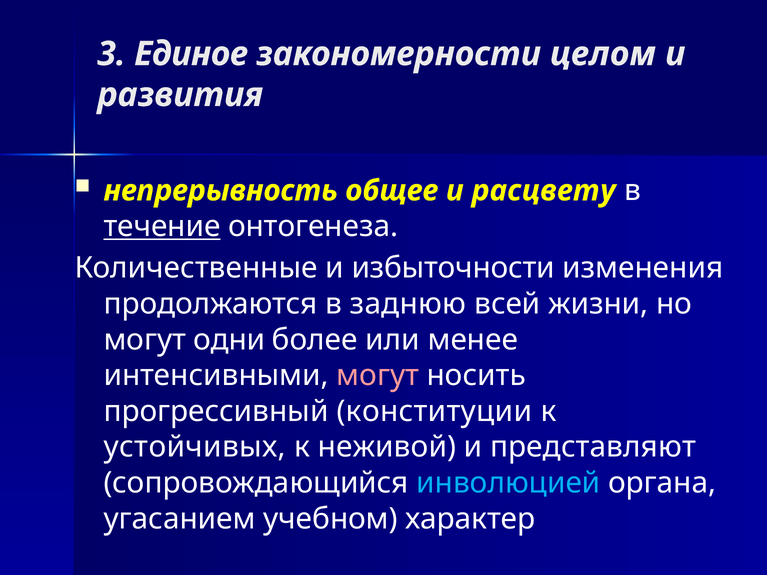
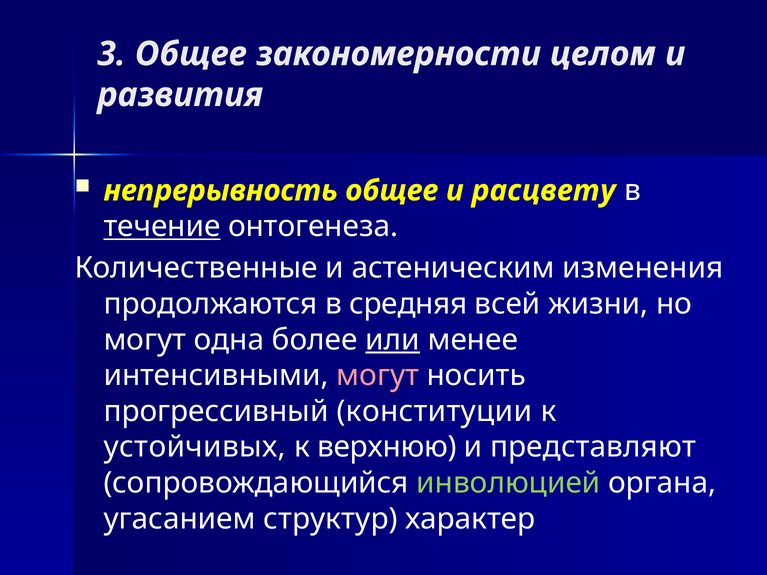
3 Единое: Единое -> Общее (191, 54)
избыточности: избыточности -> астеническим (453, 268)
заднюю: заднюю -> средняя (408, 304)
одни: одни -> одна (229, 340)
или underline: none -> present (393, 340)
неживой: неживой -> верхнюю (387, 447)
инволюцией colour: light blue -> light green (508, 483)
учебном: учебном -> структур (330, 519)
